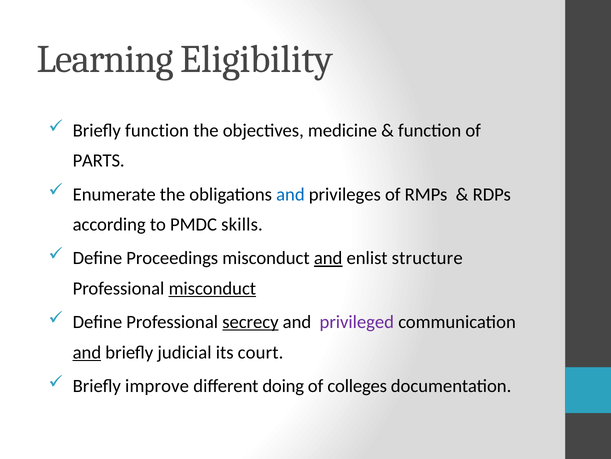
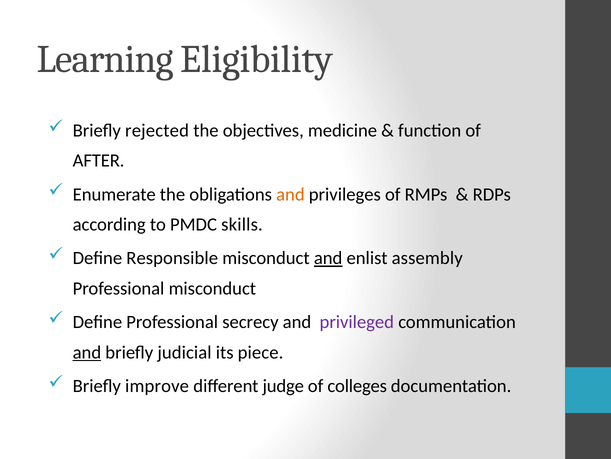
Briefly function: function -> rejected (157, 130)
PARTS: PARTS -> AFTER (99, 161)
and colour: blue -> orange (290, 194)
Proceedings: Proceedings -> Responsible (172, 258)
structure: structure -> assembly (427, 258)
misconduct underline: present -> none (212, 288)
secrecy underline: present -> none (250, 322)
court: court -> piece (261, 352)
doing: doing -> judge (283, 385)
